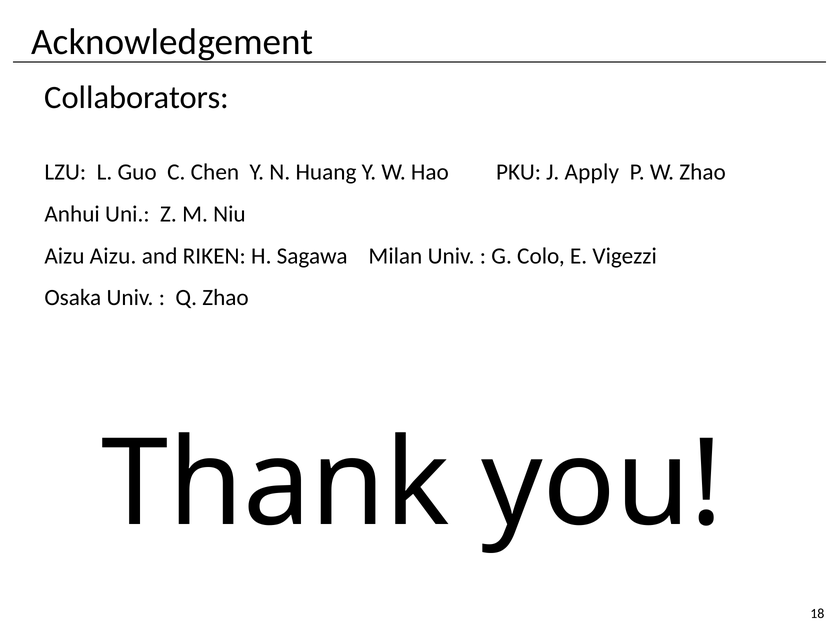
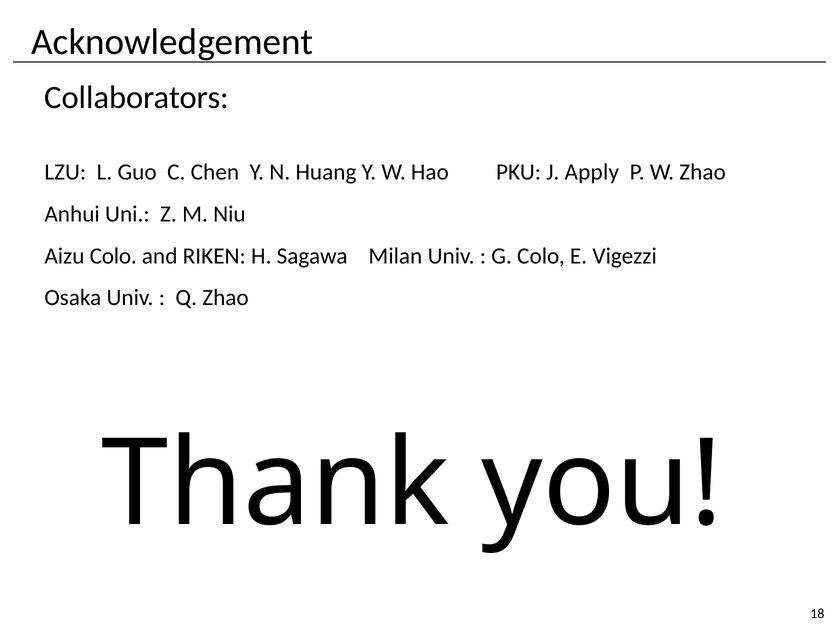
Aizu Aizu: Aizu -> Colo (113, 256)
